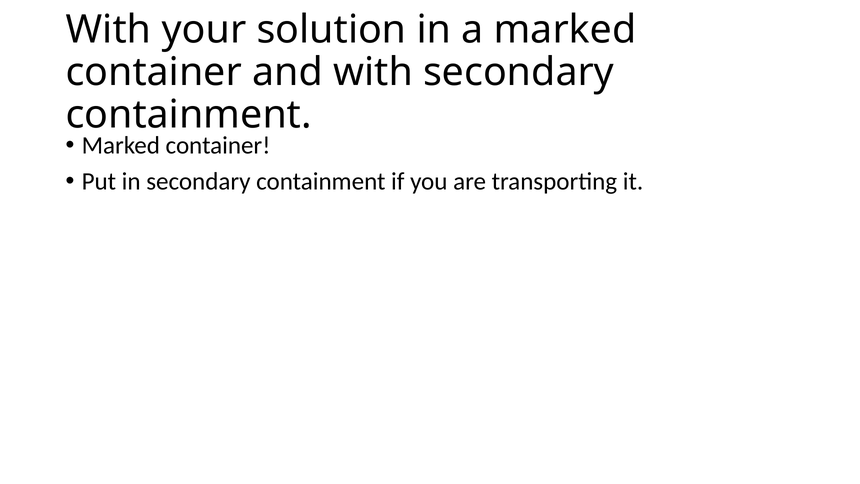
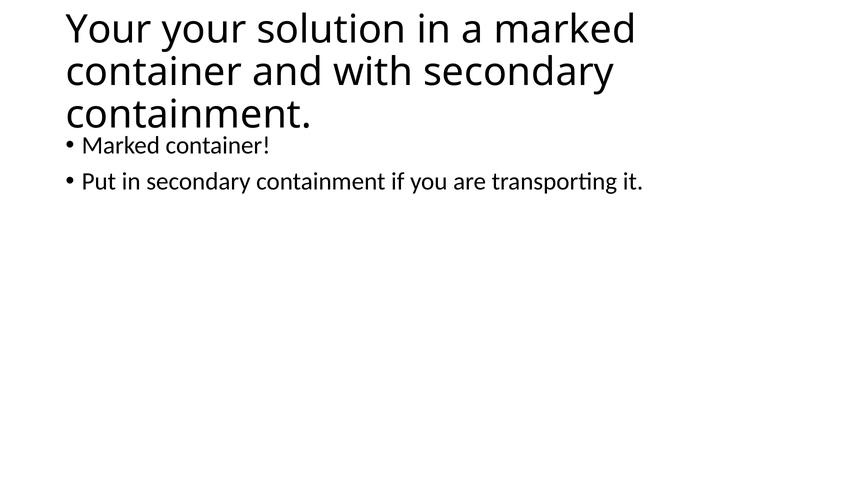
With: With -> Your (109, 30)
